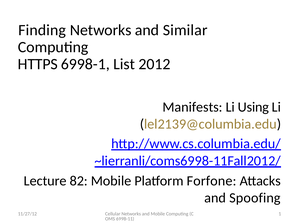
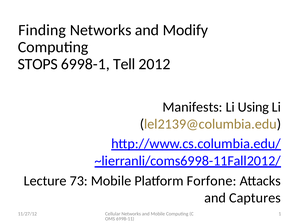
Similar: Similar -> Modify (185, 30)
HTTPS: HTTPS -> STOPS (38, 64)
List: List -> Tell (124, 64)
82: 82 -> 73 (79, 181)
Spoofing: Spoofing -> Captures (255, 198)
